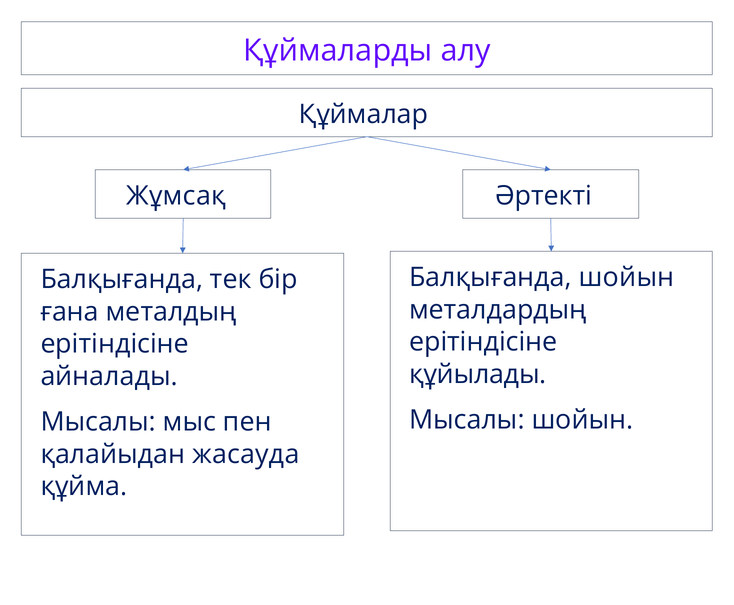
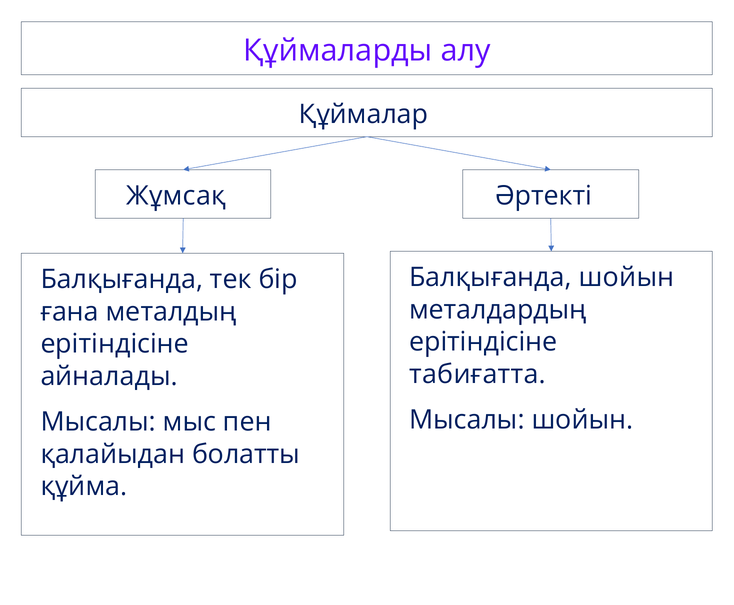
құйылады: құйылады -> табиғатта (478, 374)
жасауда: жасауда -> болатты (246, 454)
